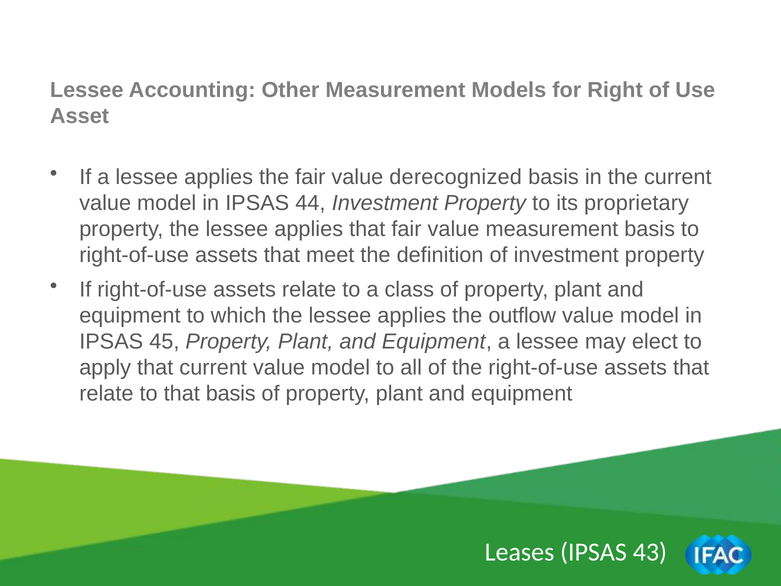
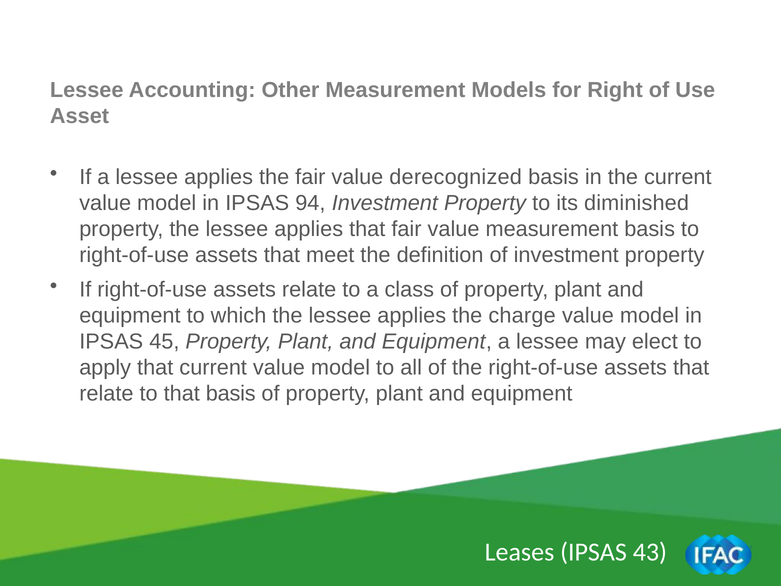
44: 44 -> 94 (310, 203)
proprietary: proprietary -> diminished (637, 203)
outflow: outflow -> charge (522, 315)
